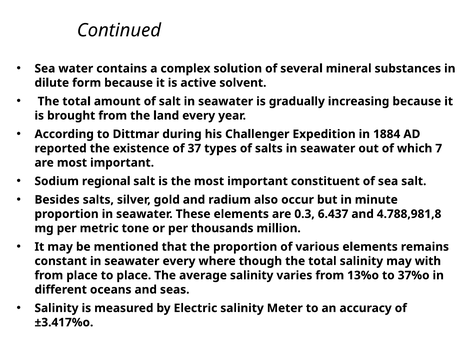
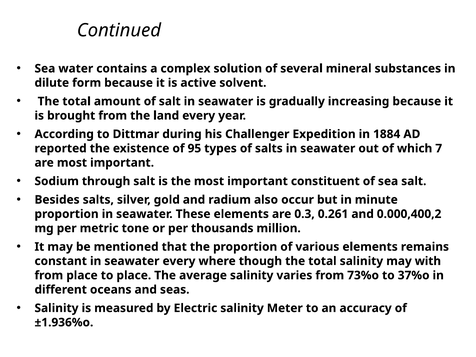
37: 37 -> 95 (194, 148)
regional: regional -> through (106, 181)
6.437: 6.437 -> 0.261 (333, 214)
4.788,981,8: 4.788,981,8 -> 0.000,400,2 (409, 214)
13%o: 13%o -> 73%o (363, 275)
±3.417%o: ±3.417%o -> ±1.936%o (64, 322)
